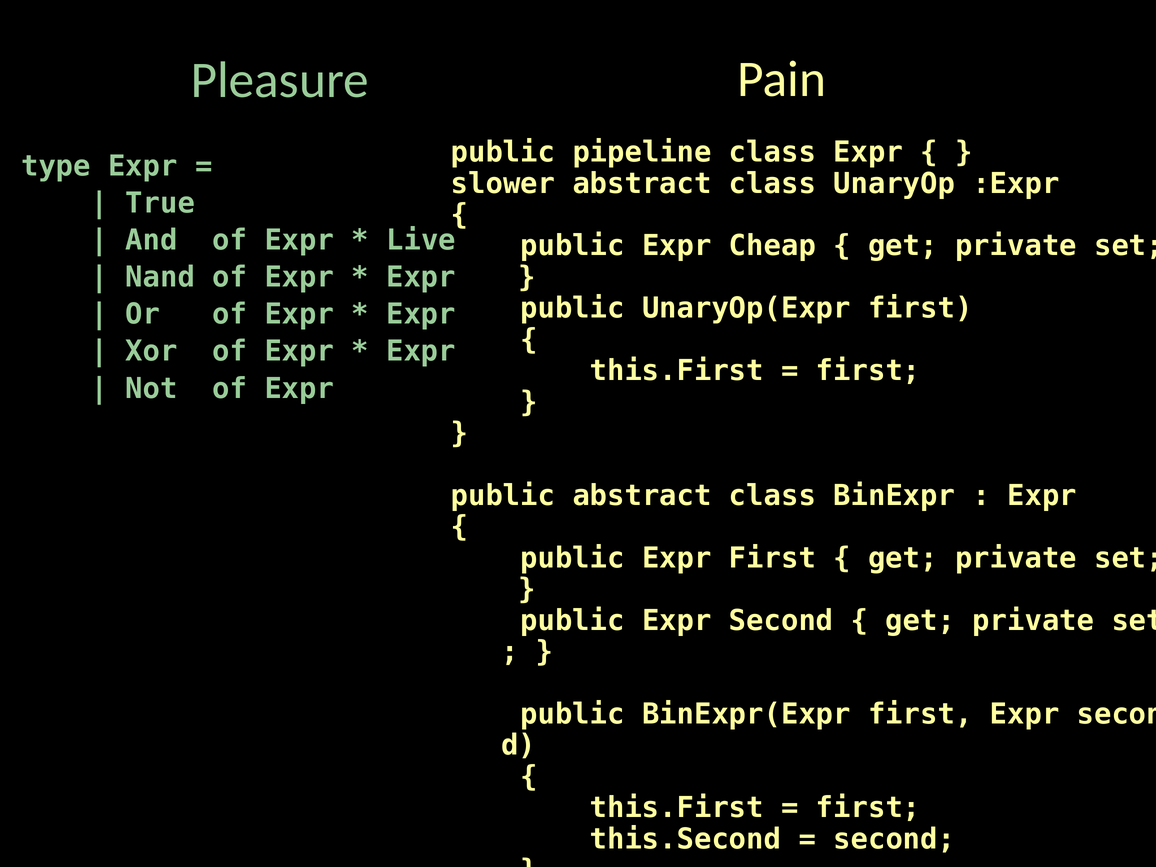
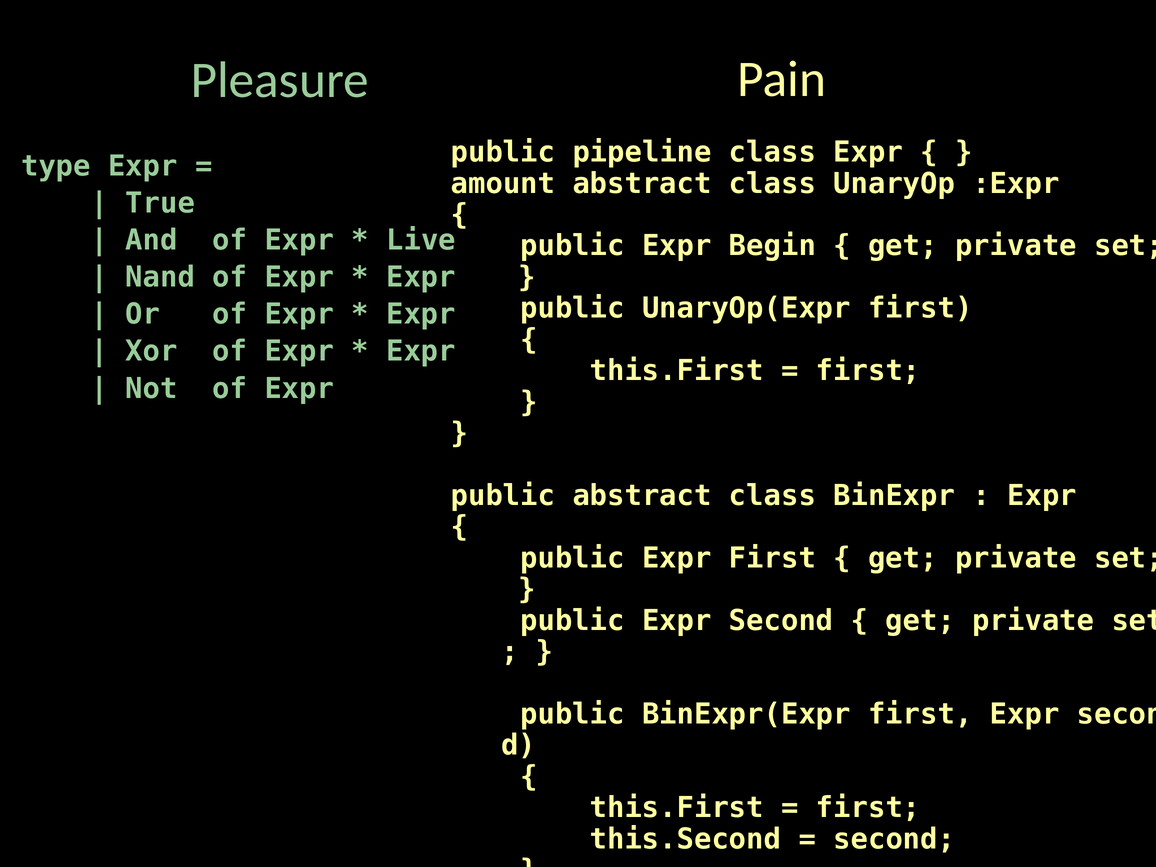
slower: slower -> amount (503, 183)
Cheap: Cheap -> Begin (772, 246)
